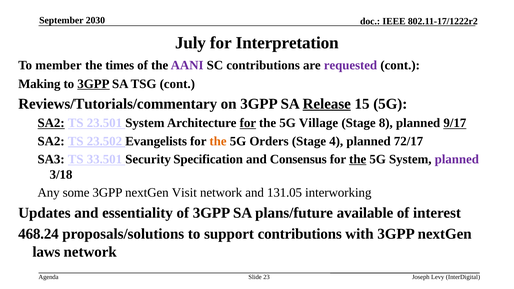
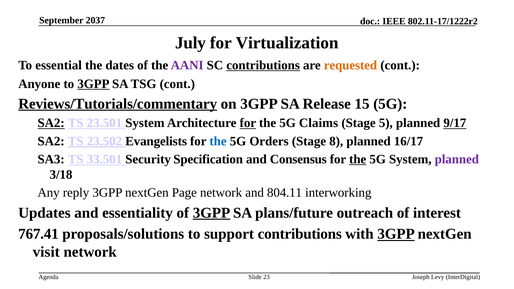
2030: 2030 -> 2037 (95, 20)
Interpretation: Interpretation -> Virtualization (287, 43)
member: member -> essential (59, 65)
times: times -> dates (120, 65)
contributions underline: none -> present (263, 65)
requested colour: purple -> orange (351, 65)
Making: Making -> Anyone (39, 84)
Reviews/Tutorials/commentary underline: none -> present (118, 104)
Release underline: present -> none (327, 104)
Village: Village -> Claims (319, 123)
8: 8 -> 5 (386, 123)
the colour: orange -> blue (218, 141)
4: 4 -> 8 (336, 141)
72/17: 72/17 -> 16/17 (409, 141)
some: some -> reply (76, 193)
Visit: Visit -> Page (184, 193)
131.05: 131.05 -> 804.11 (285, 193)
3GPP underline: none -> present (211, 213)
available: available -> outreach (365, 213)
468.24: 468.24 -> 767.41 (38, 234)
3GPP underline: none -> present (396, 234)
laws: laws -> visit (46, 252)
